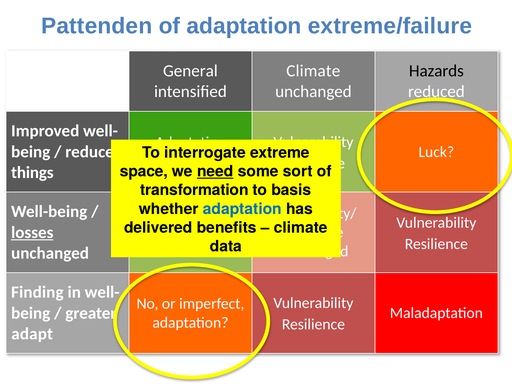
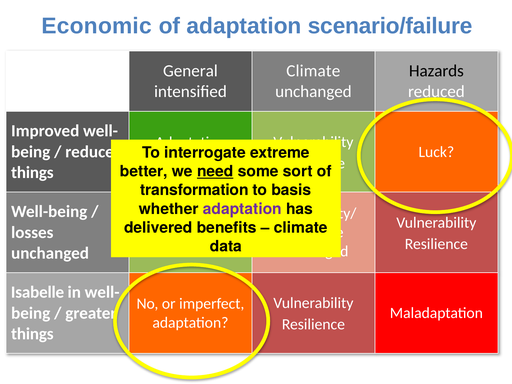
Pattenden: Pattenden -> Economic (97, 26)
extreme/failure: extreme/failure -> scenario/failure (390, 26)
space: space -> better (144, 171)
adaptation colour: blue -> purple (242, 209)
losses underline: present -> none (32, 232)
Finding: Finding -> Isabelle (38, 292)
adapt: adapt -> things (32, 334)
